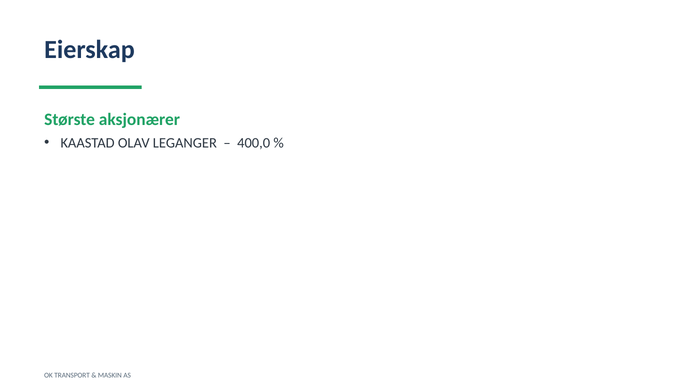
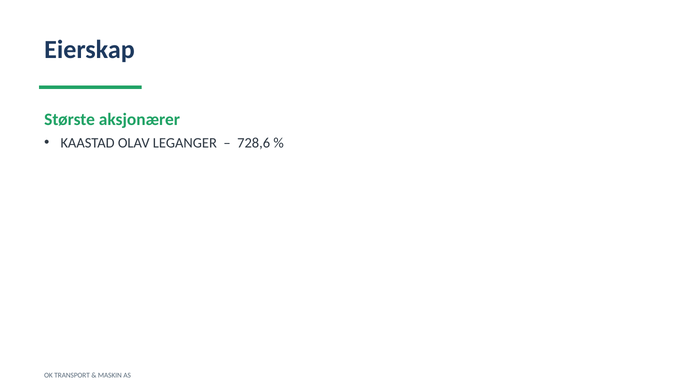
400,0: 400,0 -> 728,6 (254, 143)
